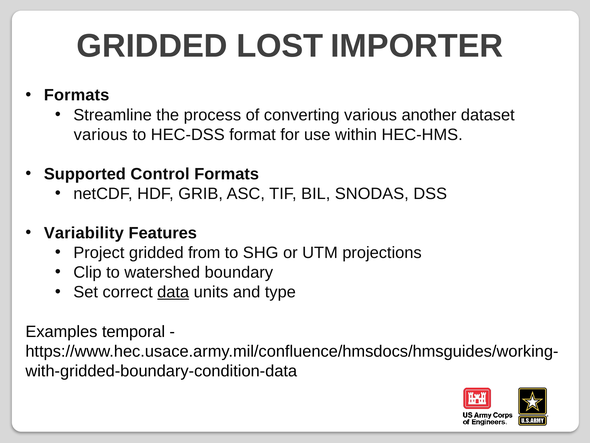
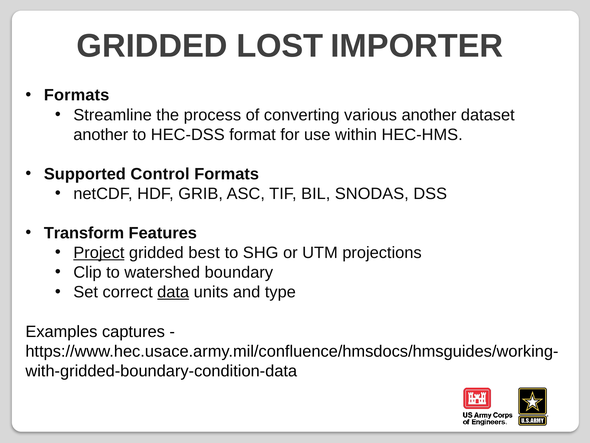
various: various -> another (101, 134)
Variability: Variability -> Transform (84, 233)
Project underline: none -> present (99, 253)
from: from -> best (204, 253)
temporal: temporal -> captures (133, 331)
